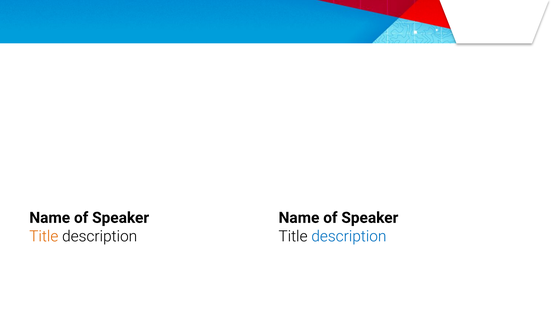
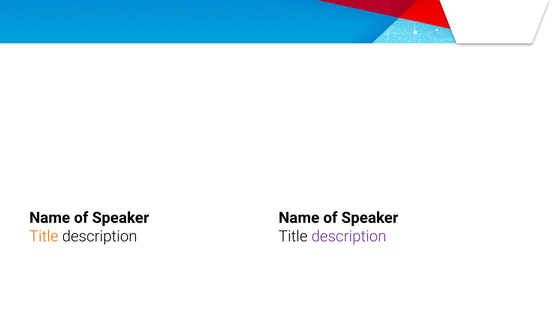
description colour: blue -> purple (349, 236)
